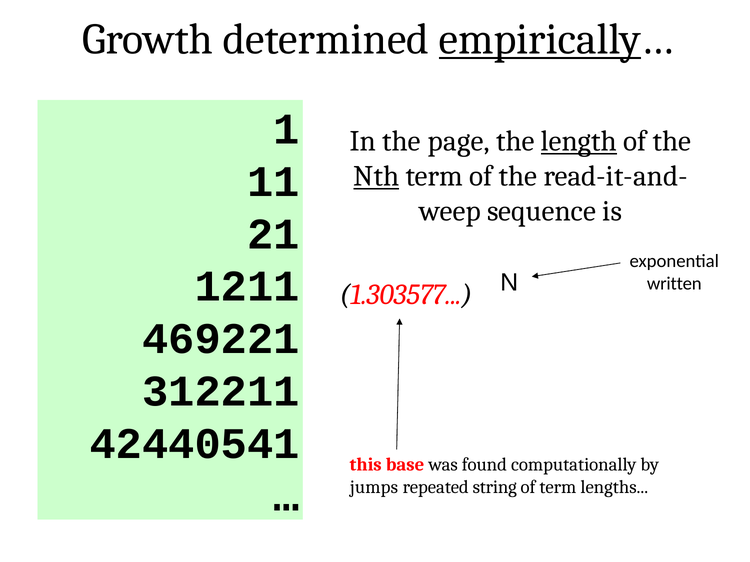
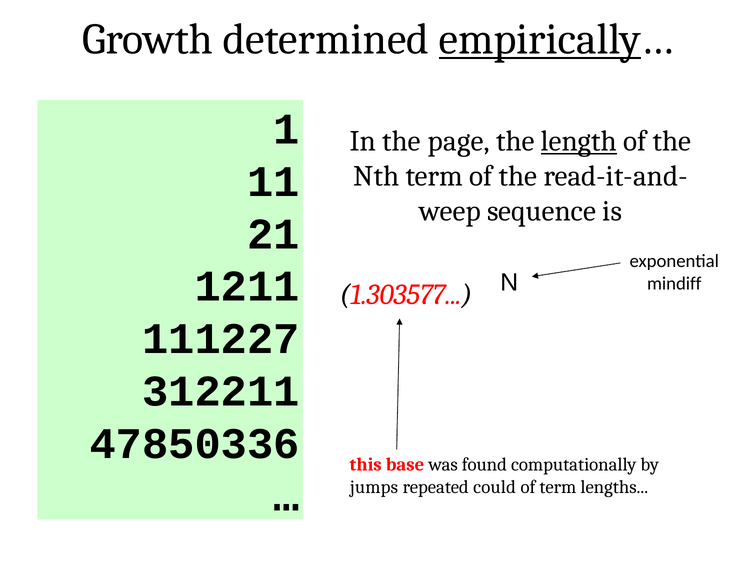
Nth underline: present -> none (376, 176)
written: written -> mindiff (674, 284)
469221: 469221 -> 111227 (221, 339)
42440541: 42440541 -> 47850336 (195, 444)
string: string -> could (495, 487)
